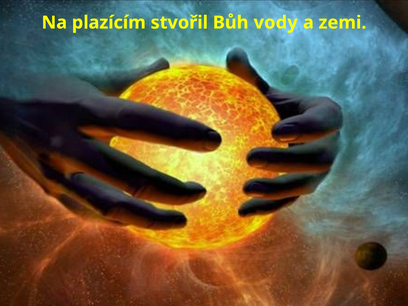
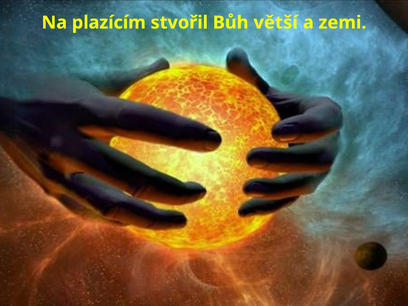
vody: vody -> větší (276, 23)
